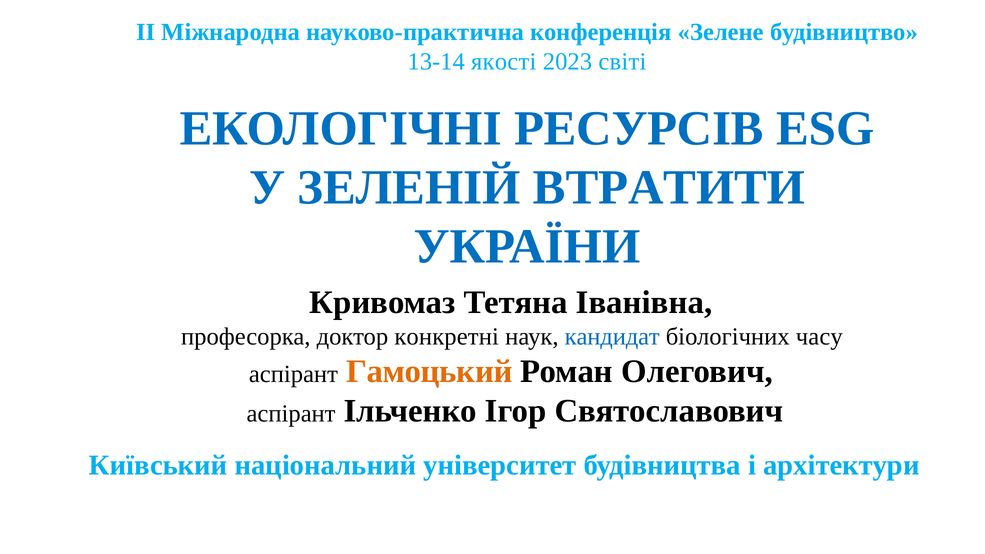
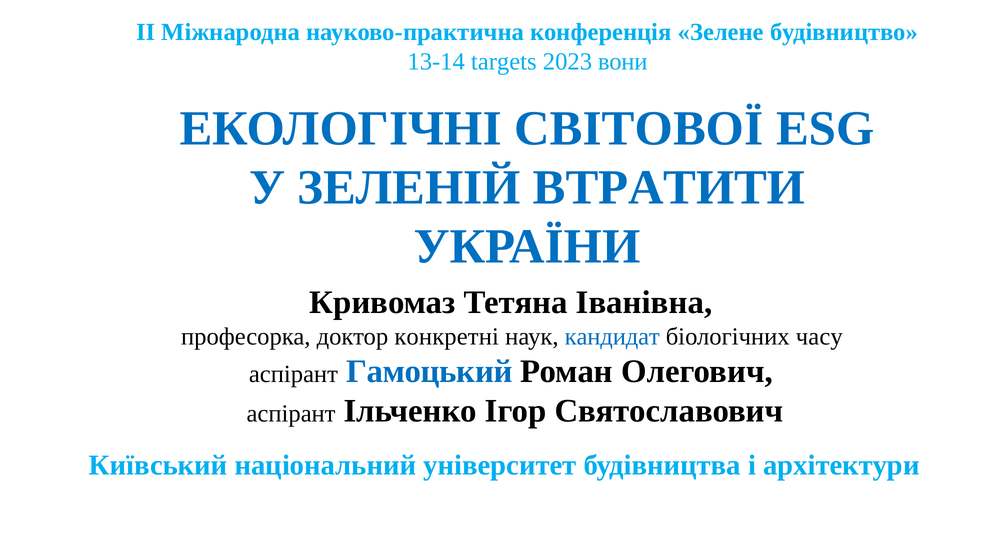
якості: якості -> targets (504, 62)
світі: світі -> вони (623, 62)
РЕСУРСІВ: РЕСУРСІВ -> СВІТОВОЇ (639, 128)
Гамоцький colour: orange -> blue (429, 372)
